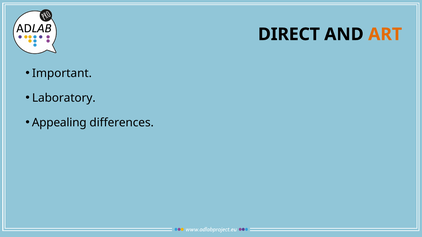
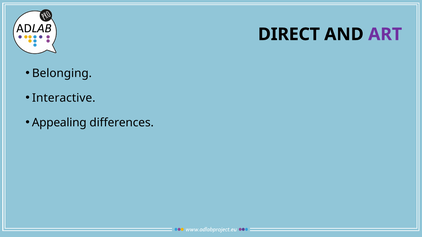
ART colour: orange -> purple (385, 34)
Important: Important -> Belonging (62, 73)
Laboratory: Laboratory -> Interactive (64, 98)
